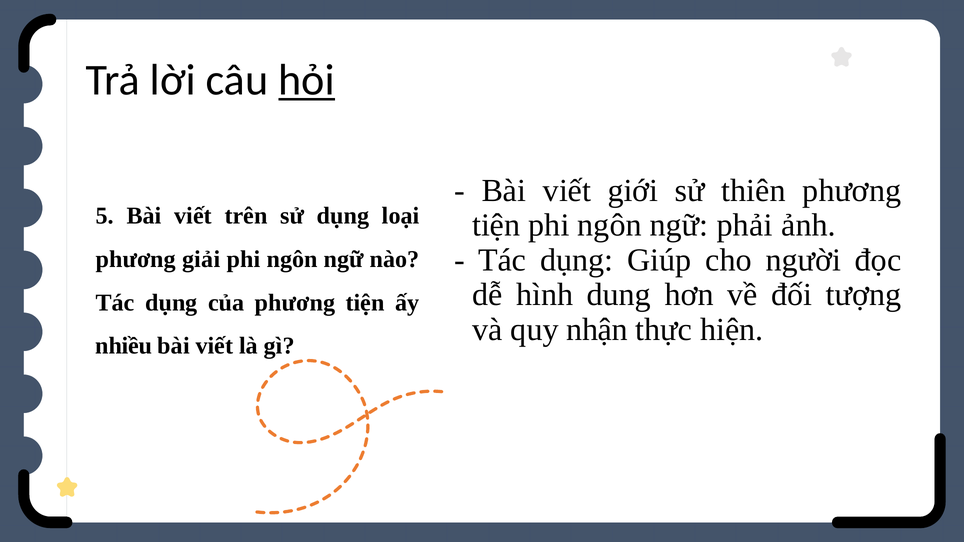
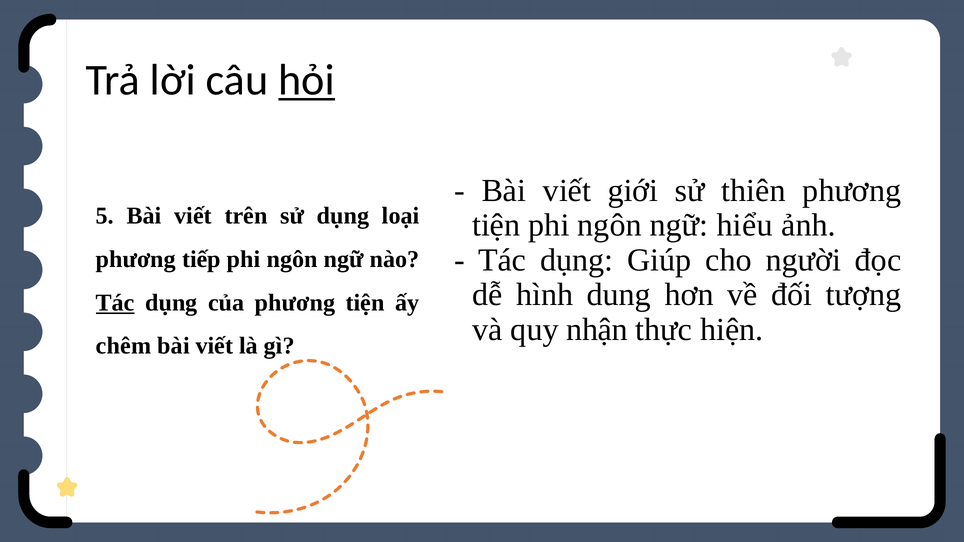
phải: phải -> hiểu (745, 225)
giải: giải -> tiếp (201, 259)
Tác underline: none -> present (115, 303)
nhiều: nhiều -> chêm (124, 346)
